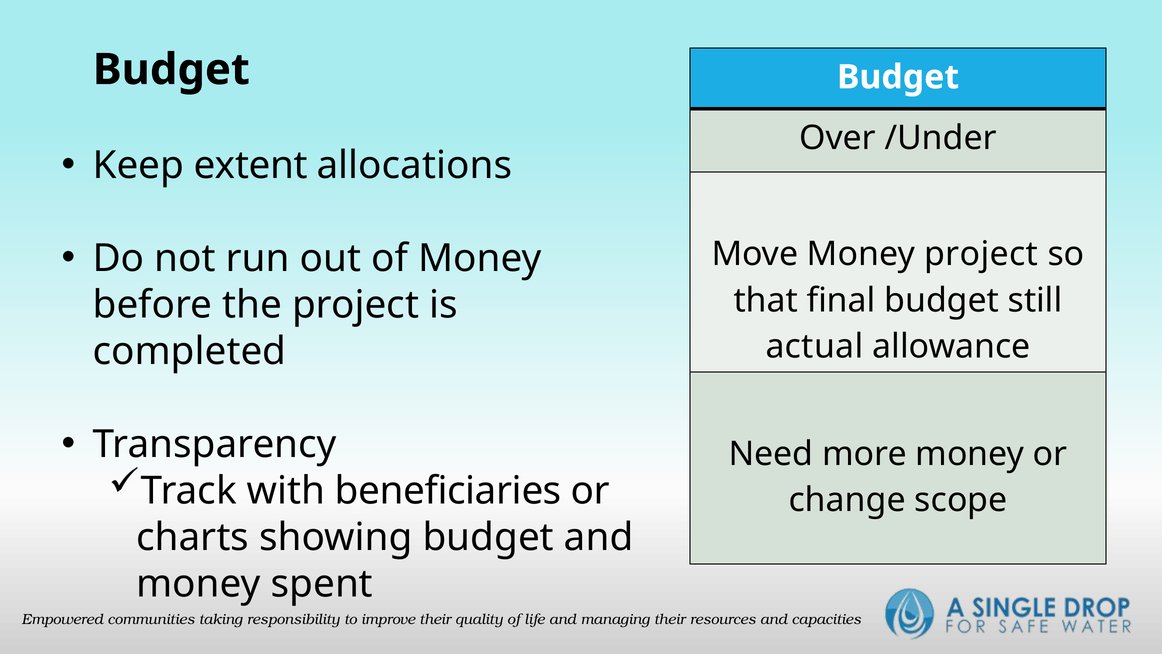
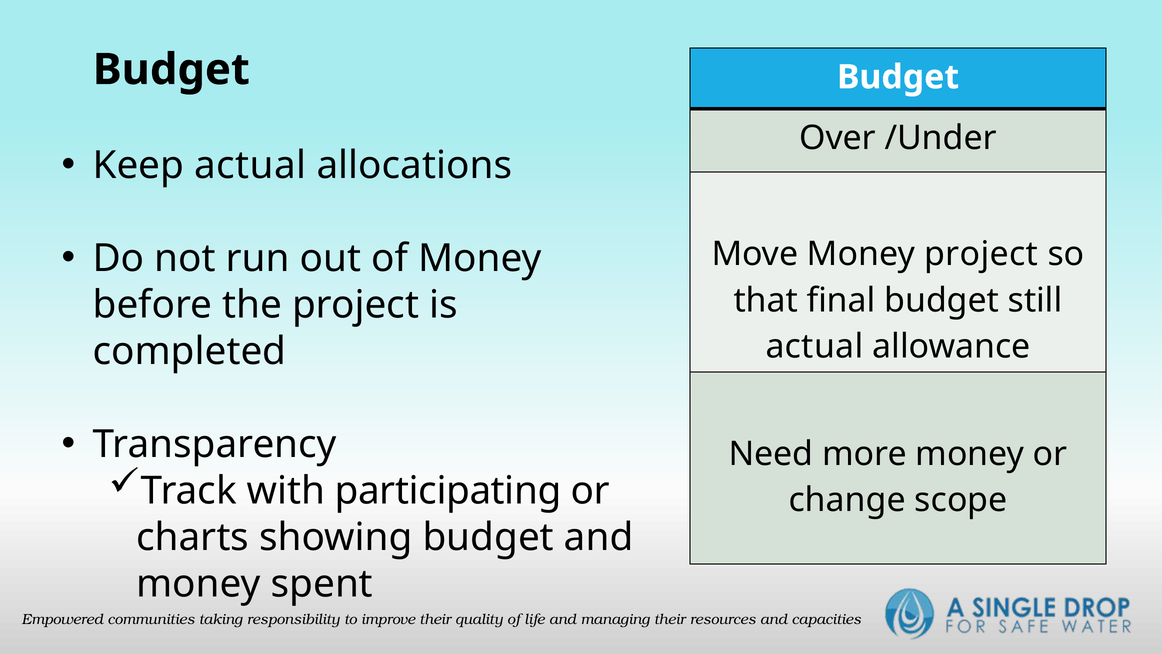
Keep extent: extent -> actual (250, 165)
beneficiaries: beneficiaries -> participating (448, 491)
